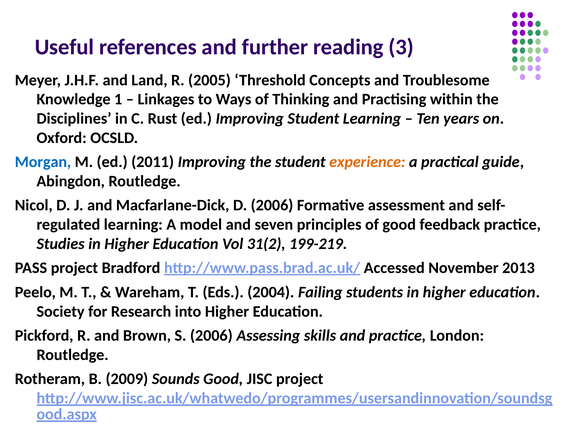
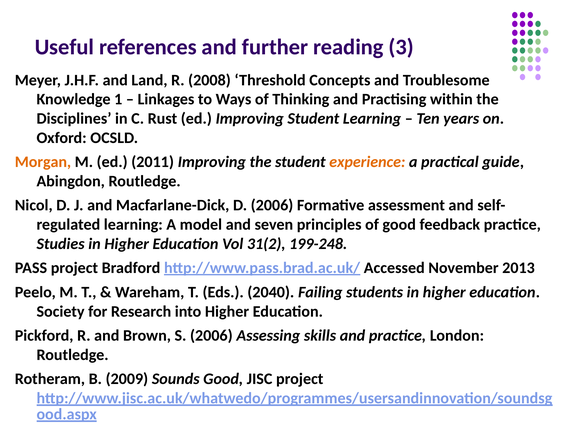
2005: 2005 -> 2008 (209, 80)
Morgan colour: blue -> orange (43, 162)
199-219: 199-219 -> 199-248 (318, 244)
2004: 2004 -> 2040 (271, 293)
